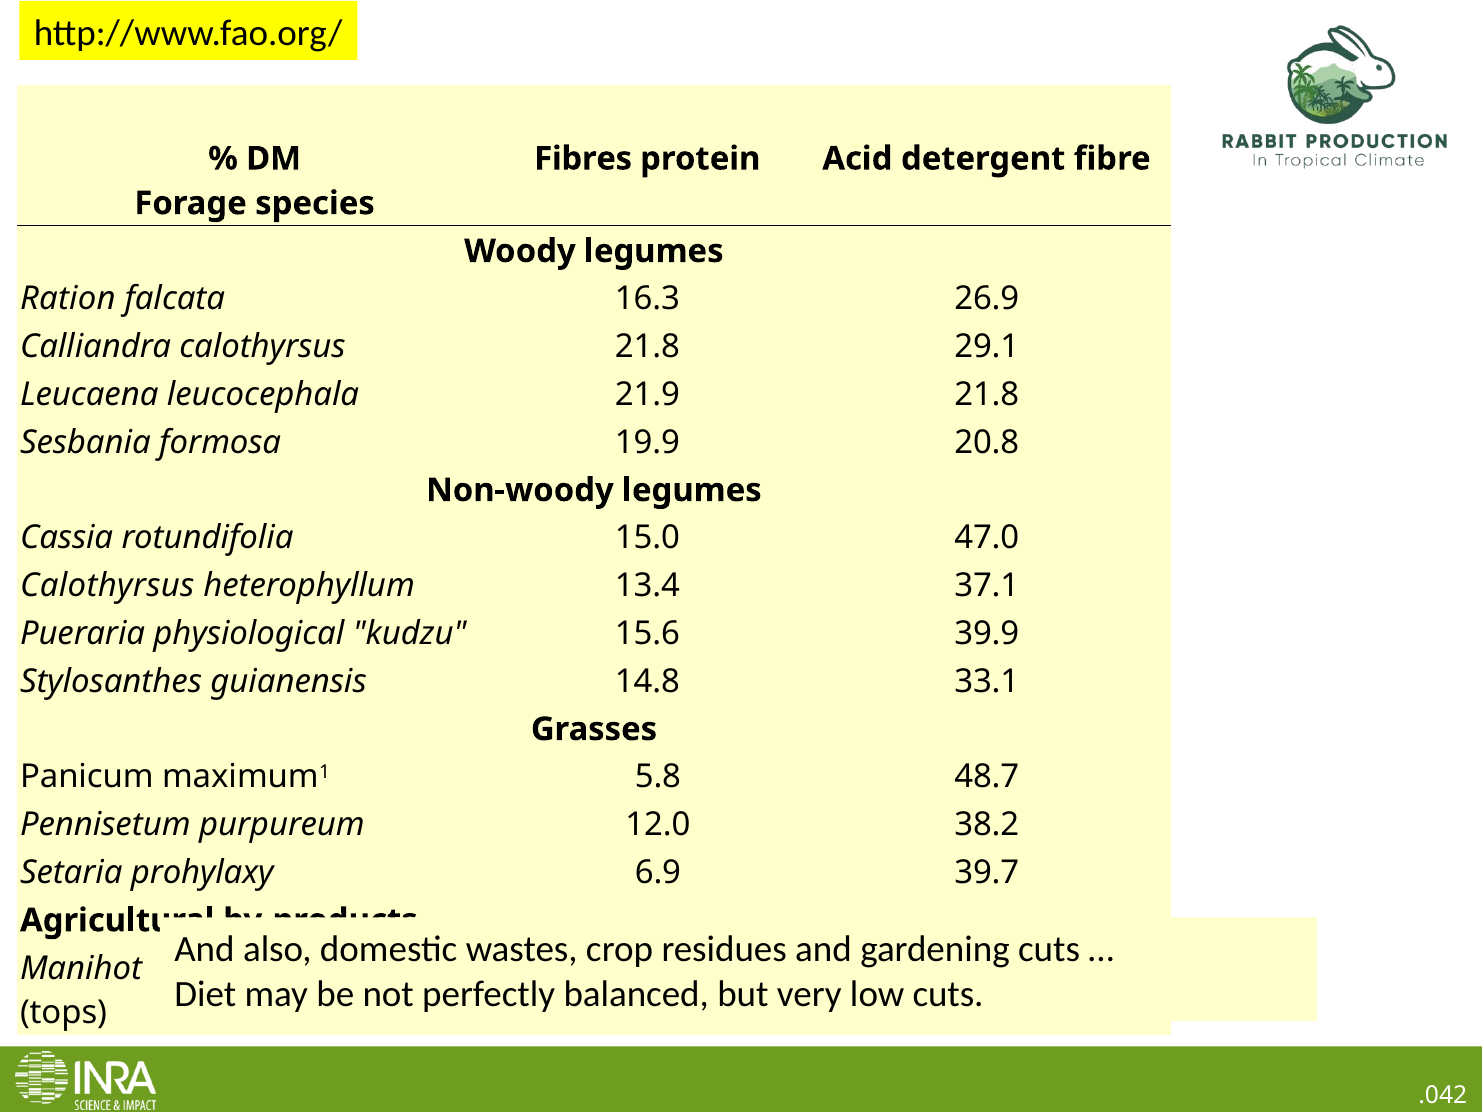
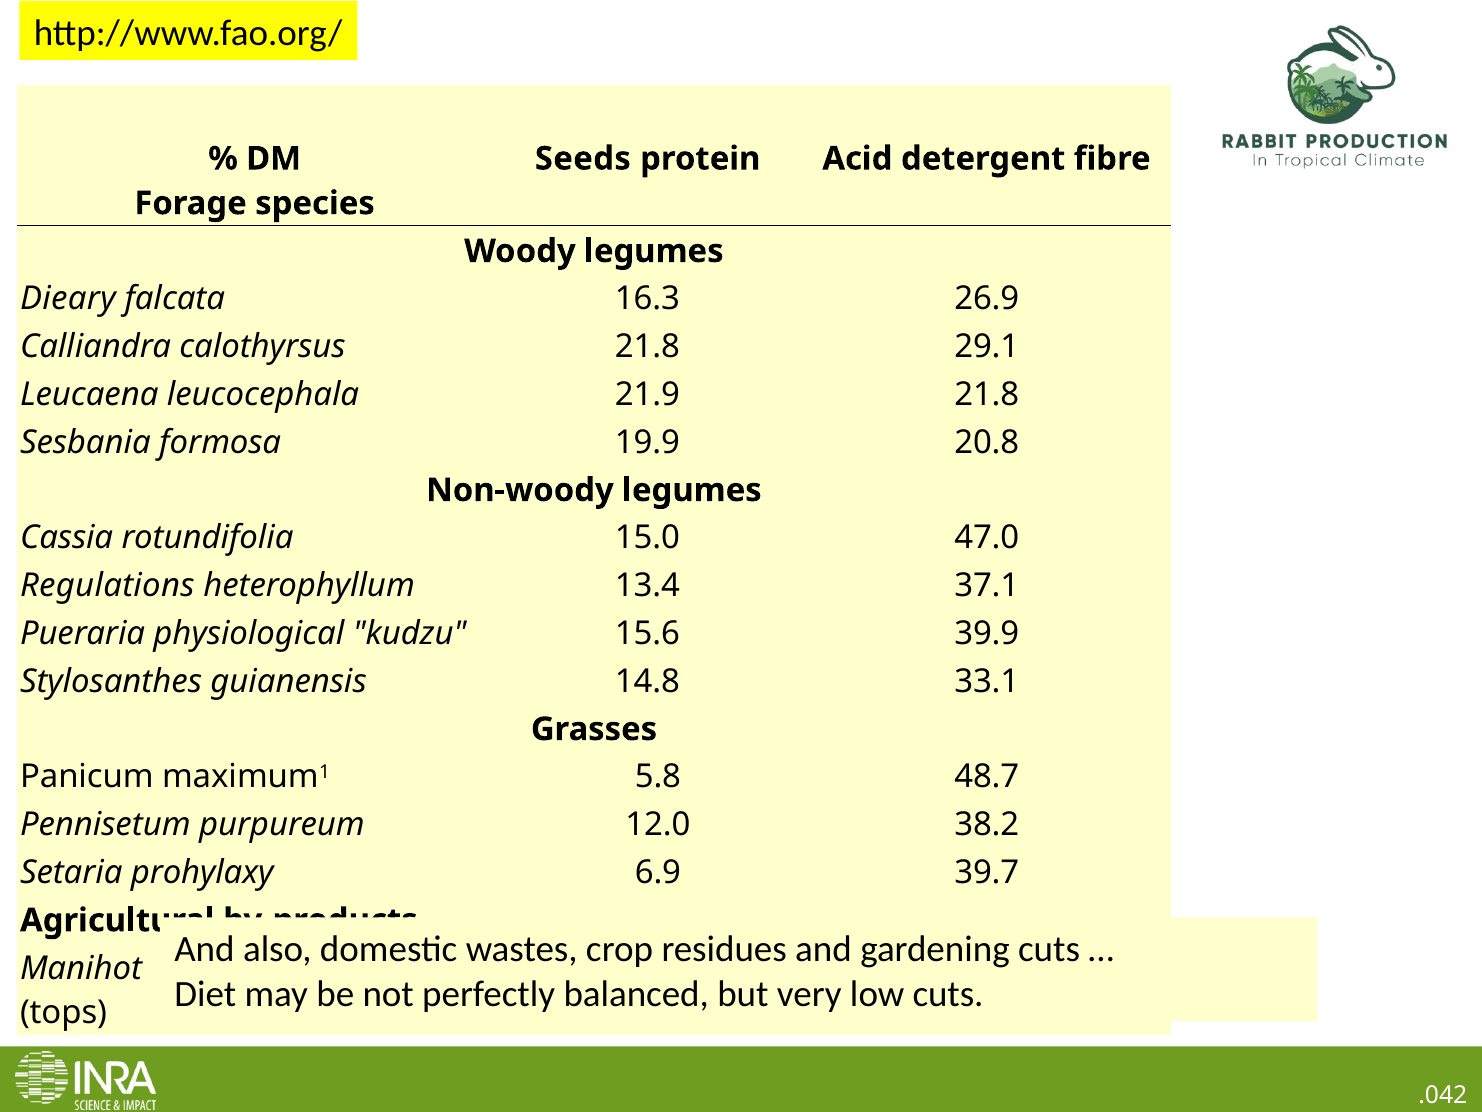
Fibres: Fibres -> Seeds (583, 159)
Ration: Ration -> Dieary (68, 299)
Calothyrsus: Calothyrsus -> Regulations (107, 586)
